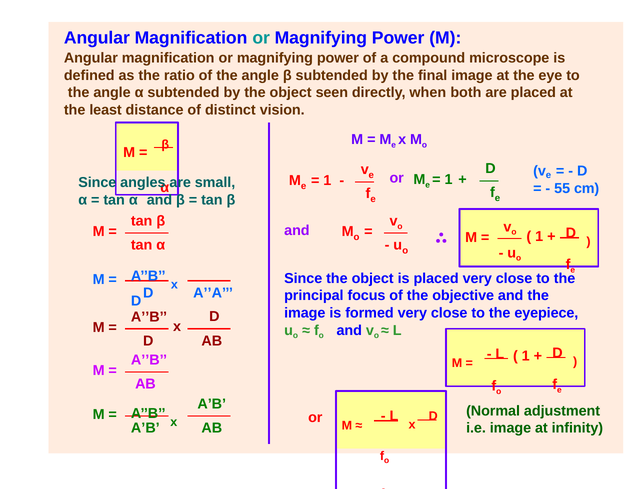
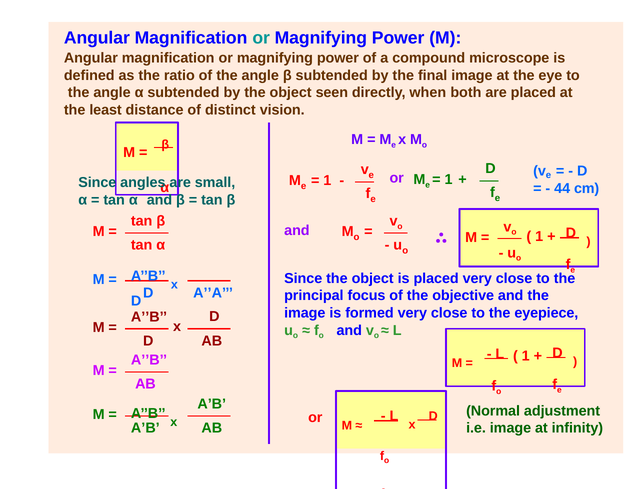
55: 55 -> 44 (562, 188)
